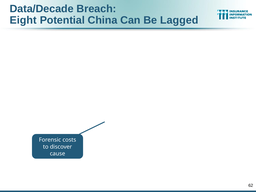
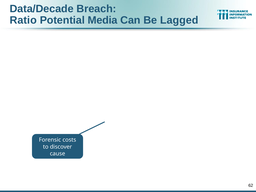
Eight: Eight -> Ratio (23, 20)
China: China -> Media (103, 20)
